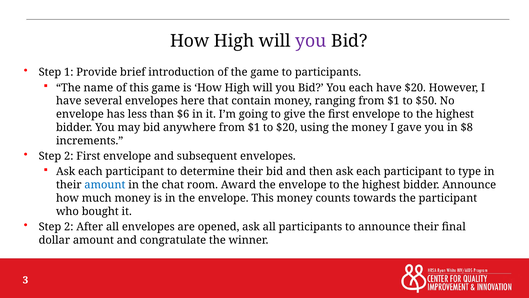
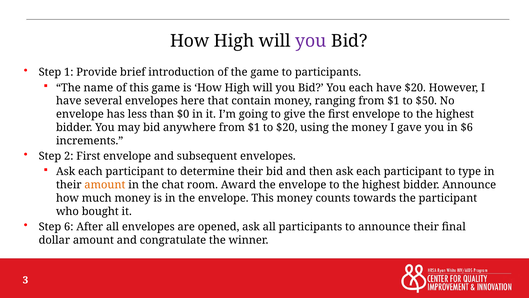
$6: $6 -> $0 (183, 114)
$8: $8 -> $6 (467, 127)
amount colour: blue -> orange (105, 185)
2: 2 -> 6 (69, 227)
